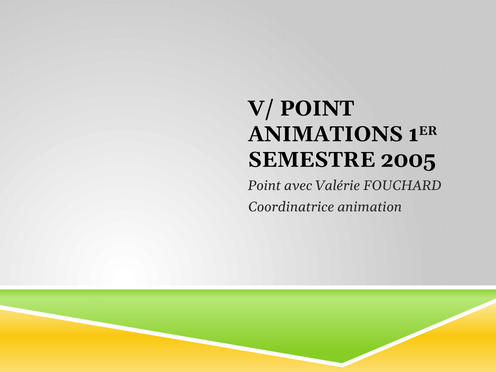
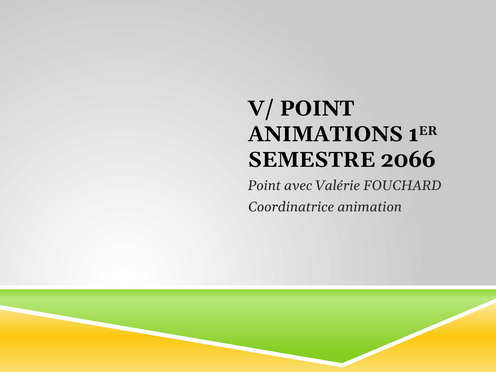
2005: 2005 -> 2066 (408, 160)
